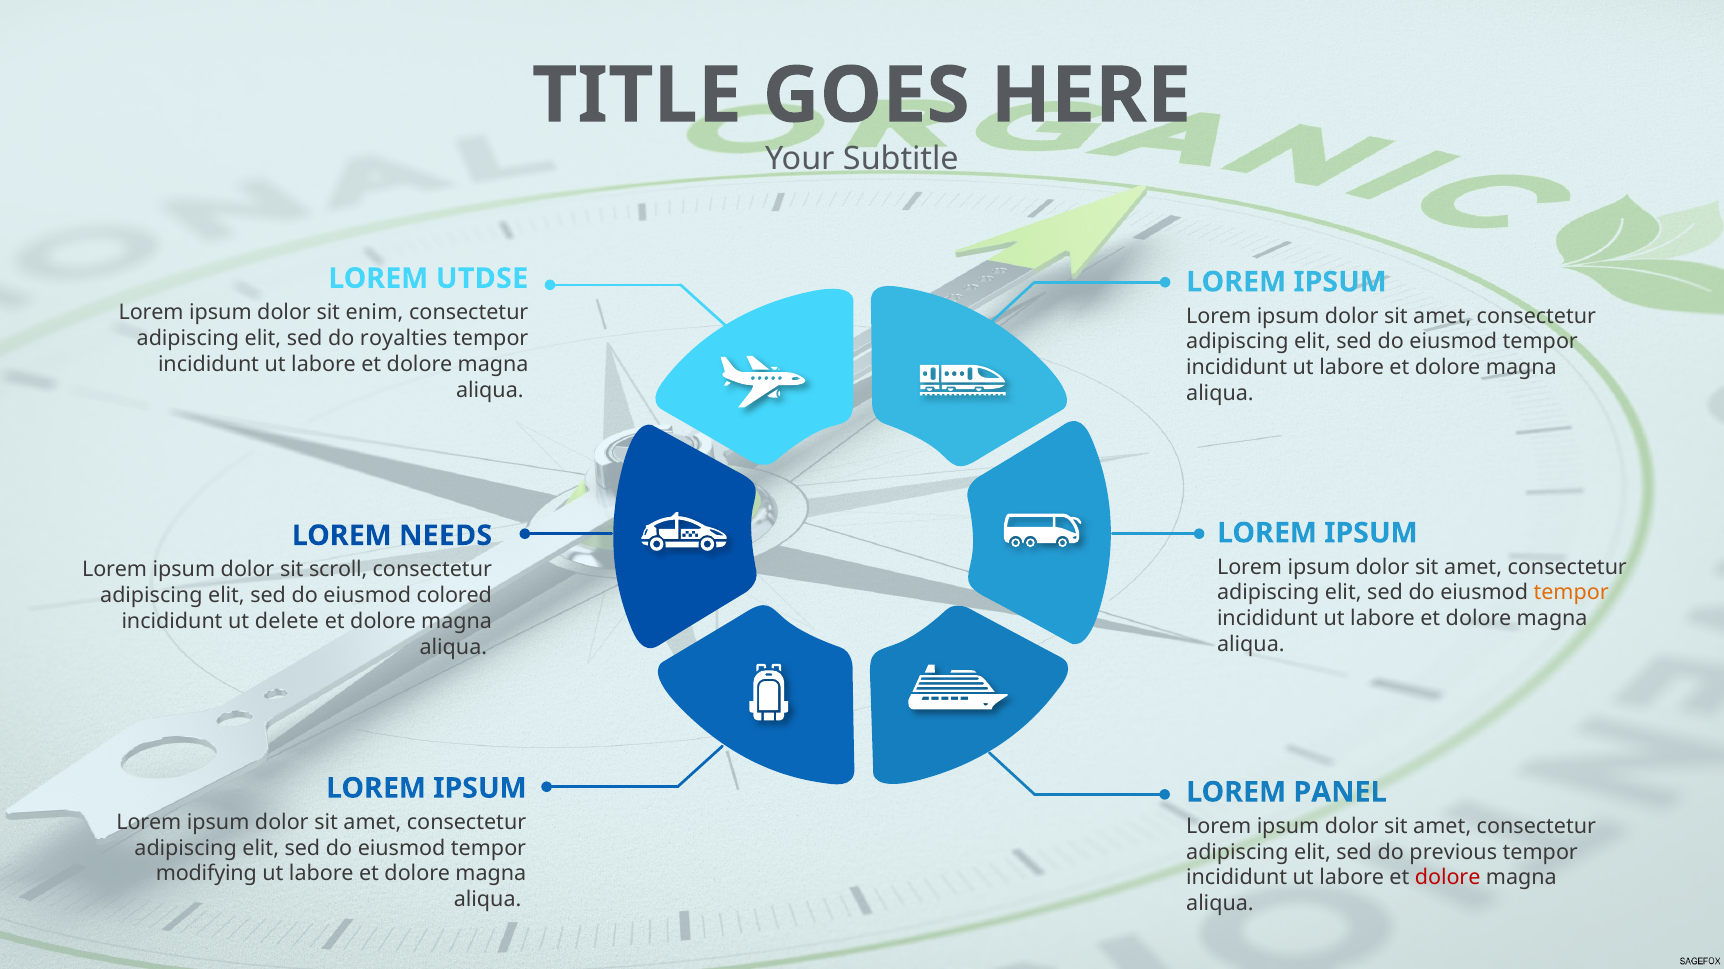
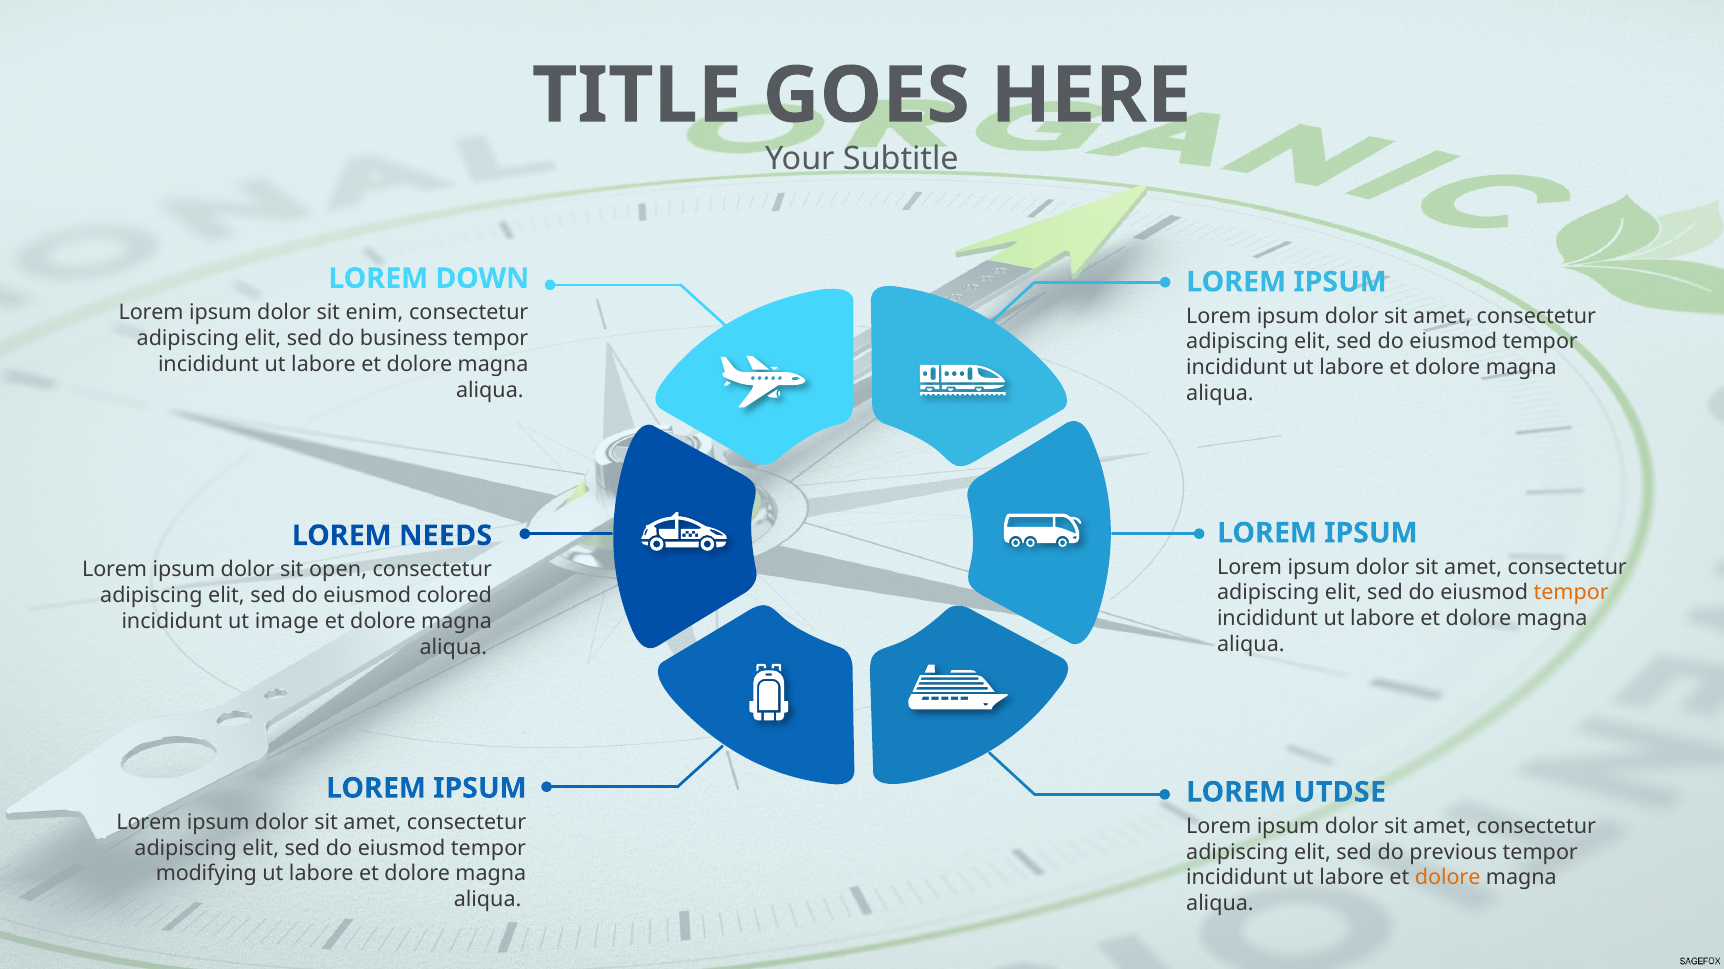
UTDSE: UTDSE -> DOWN (482, 279)
royalties: royalties -> business (404, 338)
scroll: scroll -> open (338, 570)
delete: delete -> image (287, 622)
PANEL: PANEL -> UTDSE (1340, 793)
dolore colour: red -> orange (1448, 878)
